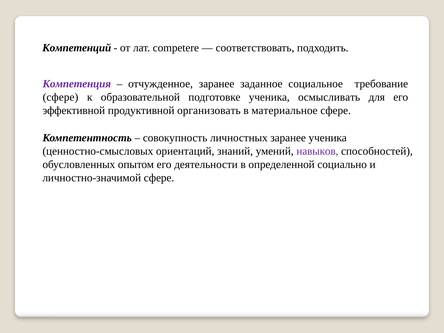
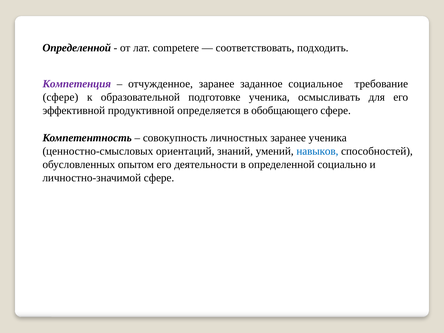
Компетенций: Компетенций -> Определенной (77, 48)
организовать: организовать -> определяется (209, 110)
материальное: материальное -> обобщающего (285, 110)
навыков colour: purple -> blue (317, 151)
